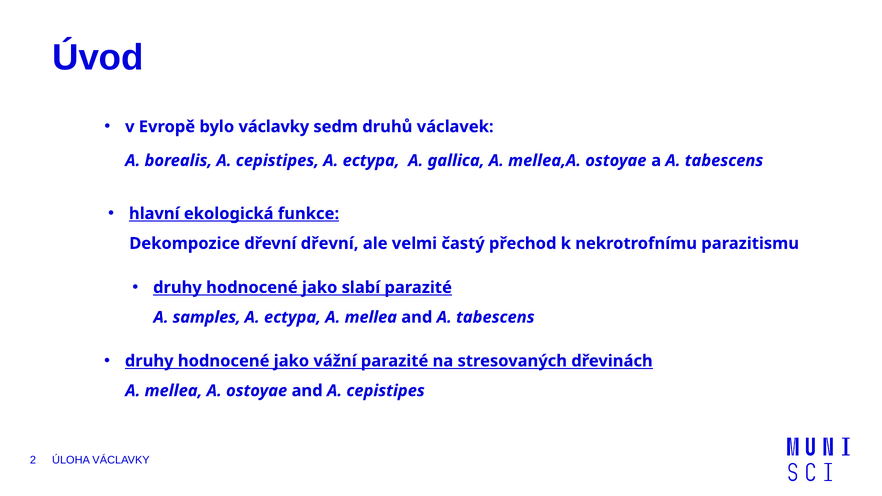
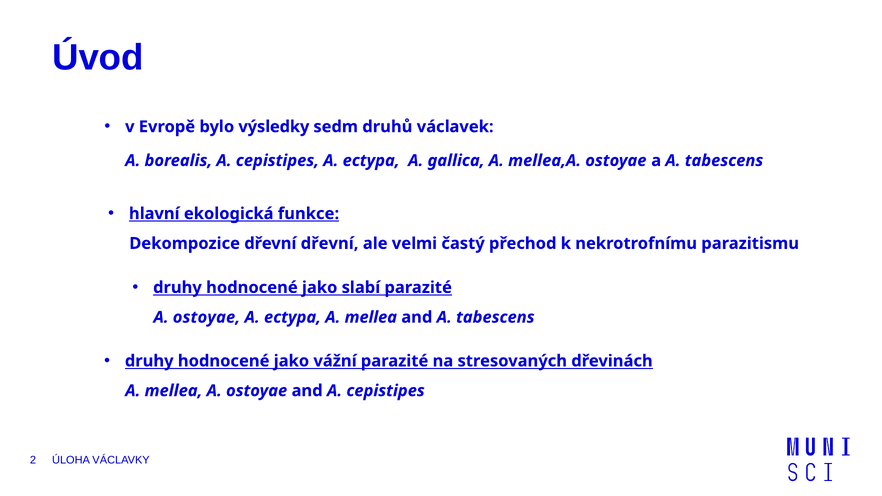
bylo václavky: václavky -> výsledky (274, 127)
samples: samples -> ostoyae (206, 317)
